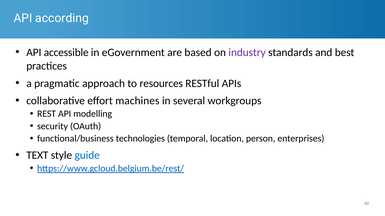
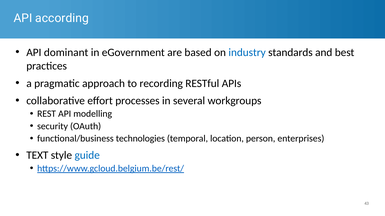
accessible: accessible -> dominant (66, 53)
industry colour: purple -> blue (247, 53)
resources: resources -> recording (161, 84)
machines: machines -> processes (137, 101)
